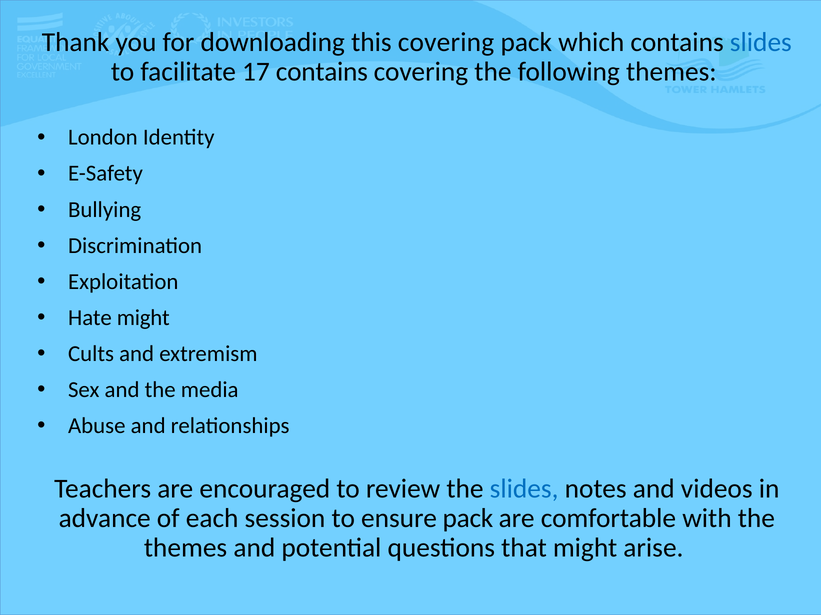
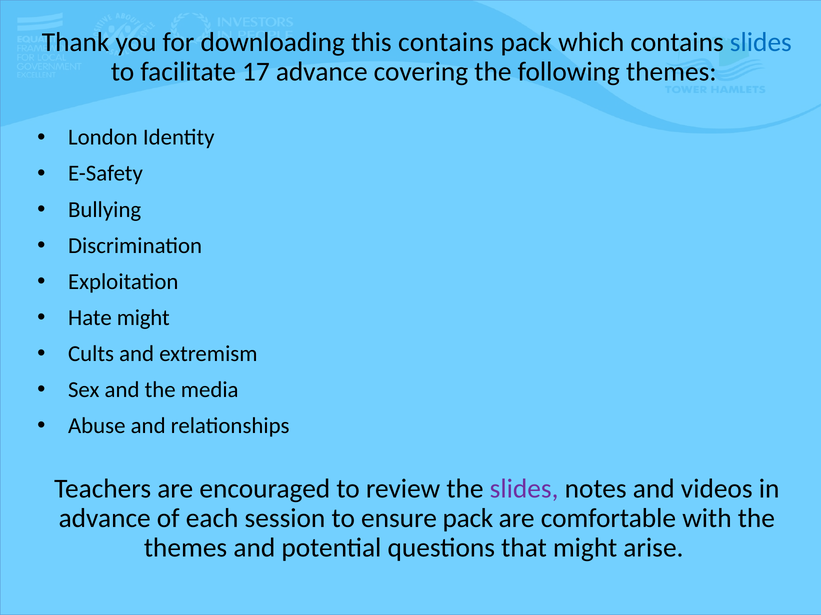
this covering: covering -> contains (446, 42)
17 contains: contains -> advance (322, 72)
slides colour: blue -> purple (524, 489)
